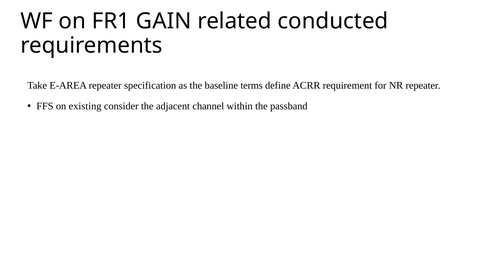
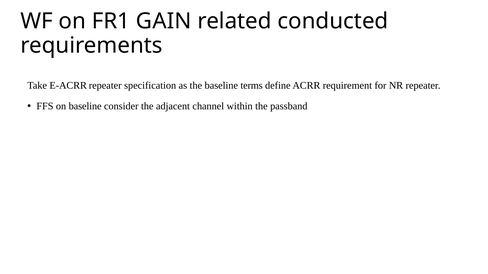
E-AREA: E-AREA -> E-ACRR (68, 86)
on existing: existing -> baseline (85, 106)
